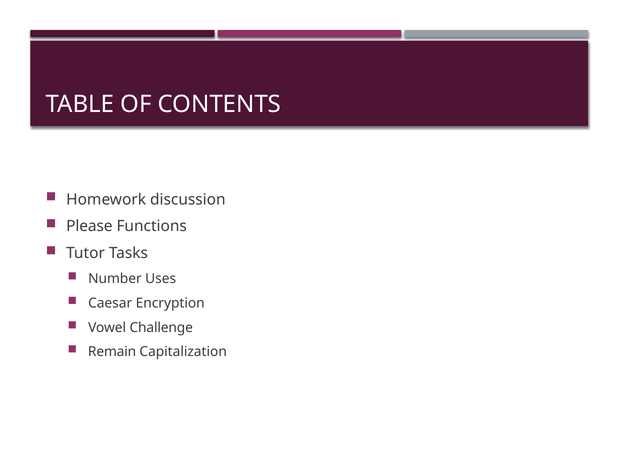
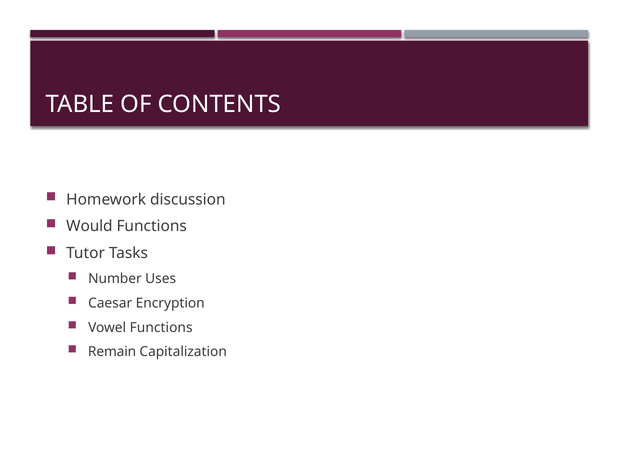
Please: Please -> Would (89, 226)
Vowel Challenge: Challenge -> Functions (161, 327)
